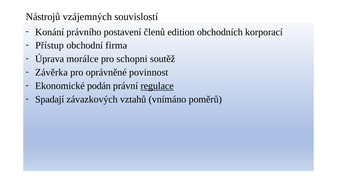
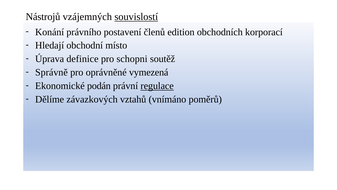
souvislostí underline: none -> present (136, 17)
Přístup: Přístup -> Hledají (50, 45)
firma: firma -> místo (116, 45)
morálce: morálce -> definice (82, 59)
Závěrka: Závěrka -> Správně (51, 72)
povinnost: povinnost -> vymezená (149, 72)
Spadají: Spadají -> Dělíme (50, 99)
